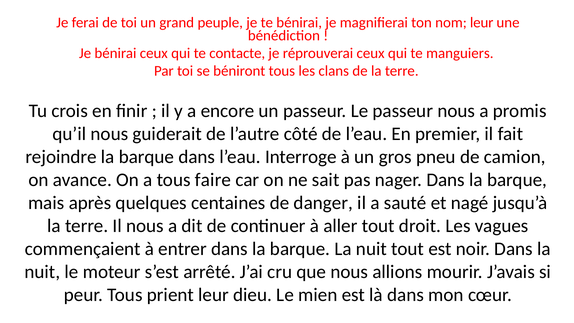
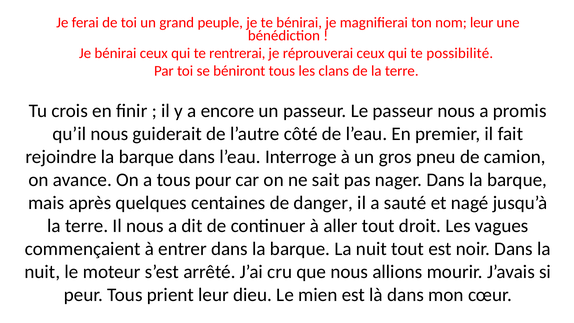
contacte: contacte -> rentrerai (237, 53)
manguiers: manguiers -> possibilité (460, 53)
faire: faire -> pour (213, 180)
